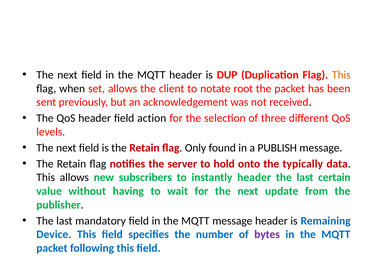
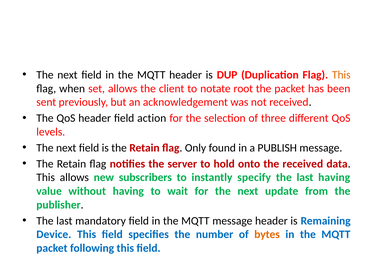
the typically: typically -> received (303, 164)
instantly header: header -> specify (254, 177)
last certain: certain -> having (334, 177)
bytes colour: purple -> orange (267, 234)
